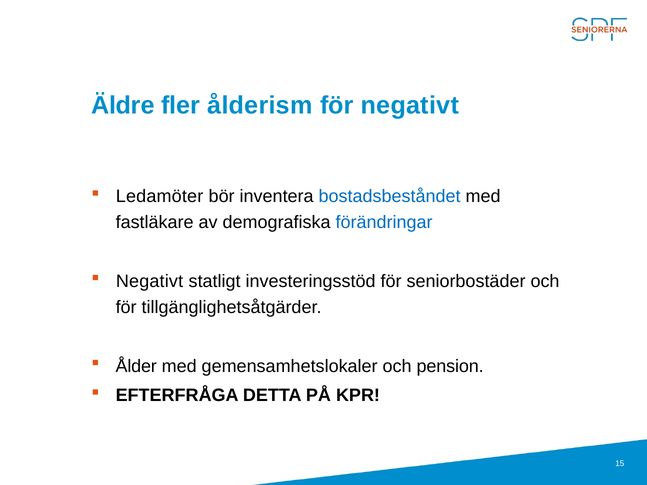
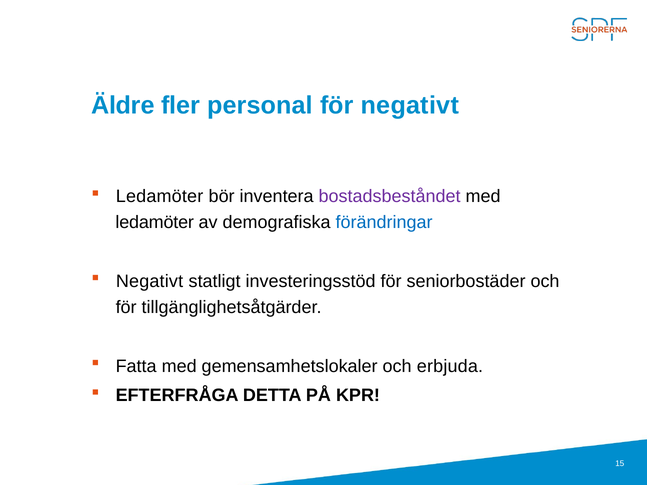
ålderism: ålderism -> personal (260, 106)
bostadsbeståndet colour: blue -> purple (390, 197)
fastläkare: fastläkare -> ledamöter (155, 223)
Ålder: Ålder -> Fatta (136, 366)
pension: pension -> erbjuda (450, 366)
